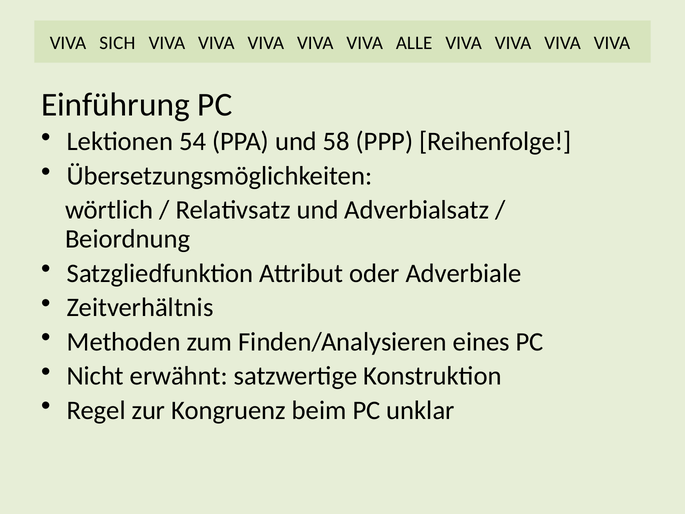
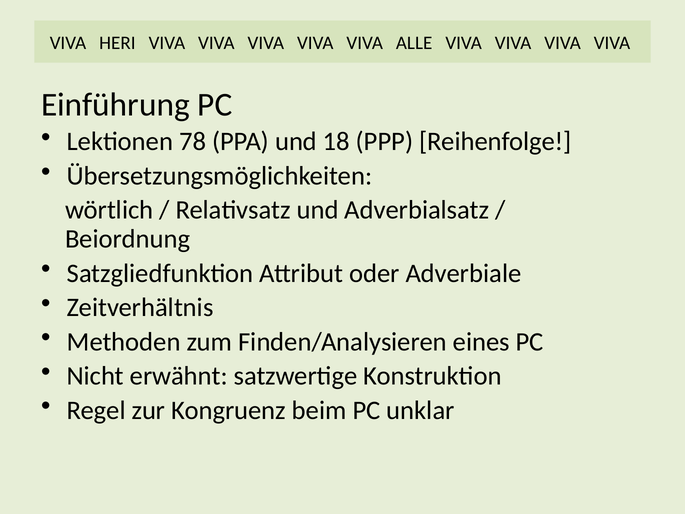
SICH: SICH -> HERI (117, 43)
54: 54 -> 78 (193, 142)
58: 58 -> 18 (336, 142)
